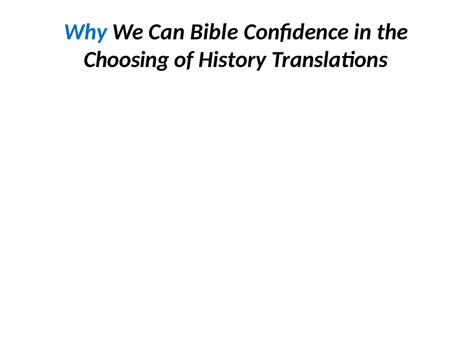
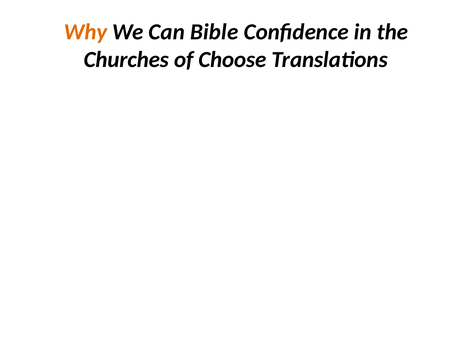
Why colour: blue -> orange (85, 32)
Choosing: Choosing -> Churches (126, 59)
History: History -> Choose (232, 59)
